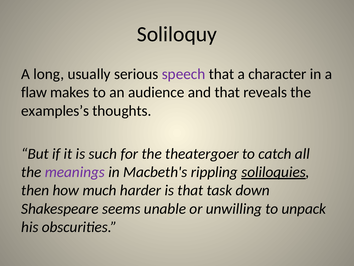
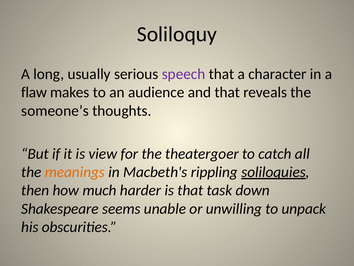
examples’s: examples’s -> someone’s (55, 111)
such: such -> view (103, 153)
meanings colour: purple -> orange (75, 172)
